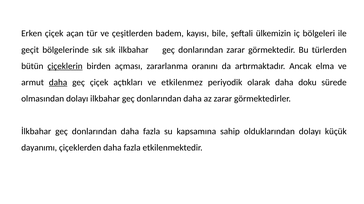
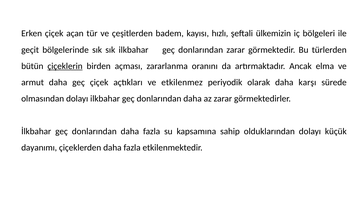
bile: bile -> hızlı (220, 34)
daha underline: present -> none (58, 83)
doku: doku -> karşı (307, 83)
